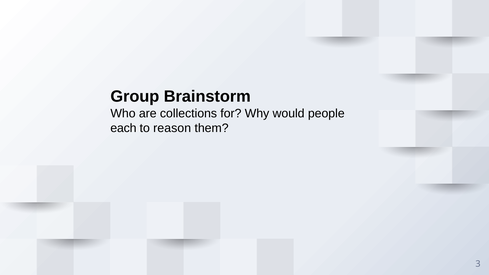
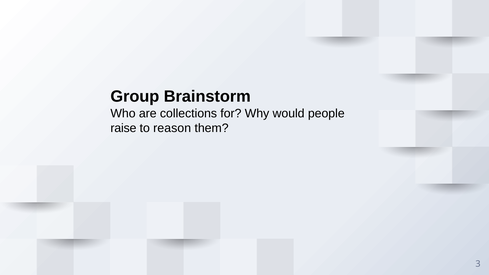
each: each -> raise (123, 128)
